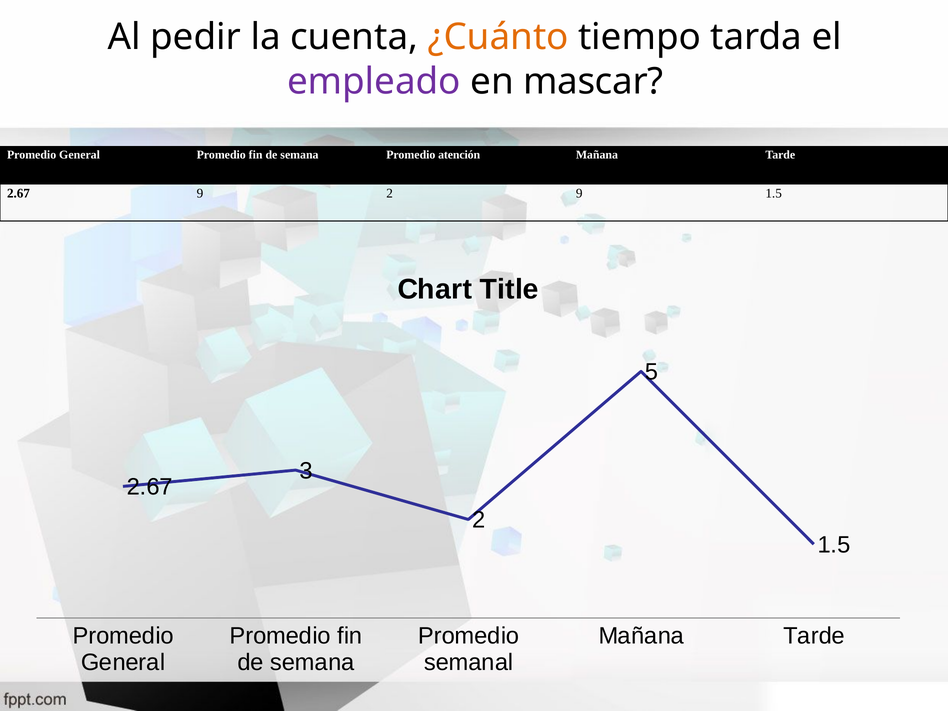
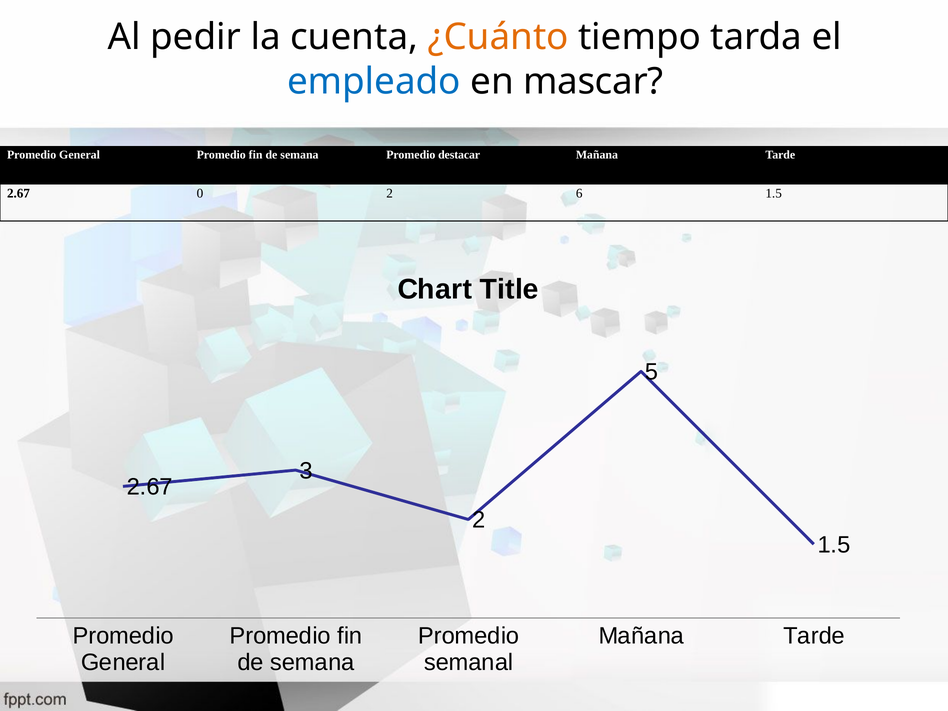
empleado colour: purple -> blue (374, 81)
atención: atención -> destacar (459, 155)
2.67 9: 9 -> 0 (200, 193)
2 9: 9 -> 6 (579, 193)
